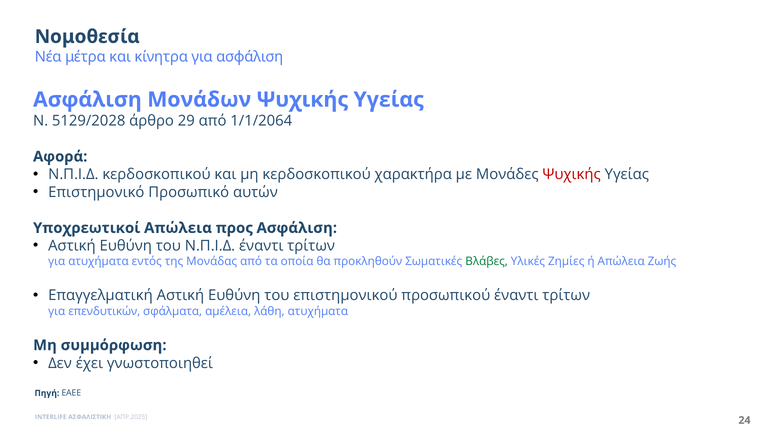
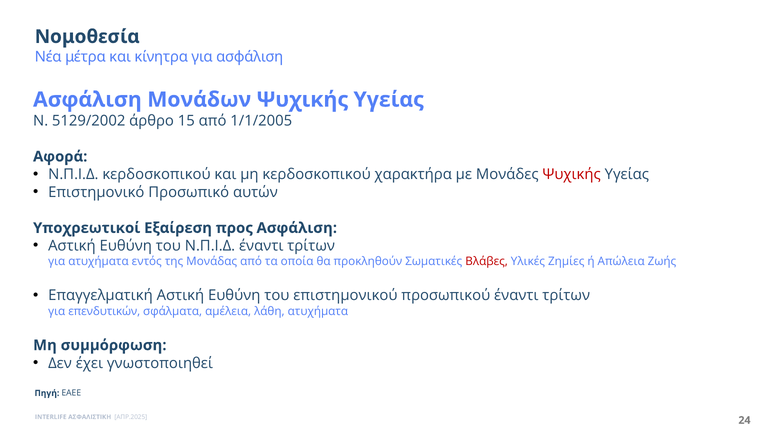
5129/2028: 5129/2028 -> 5129/2002 (89, 121)
29: 29 -> 15 (186, 121)
1/1/2064: 1/1/2064 -> 1/1/2005 (261, 121)
Υποχρεωτικοί Απώλεια: Απώλεια -> Εξαίρεση (178, 228)
Βλάβες colour: green -> red (487, 261)
